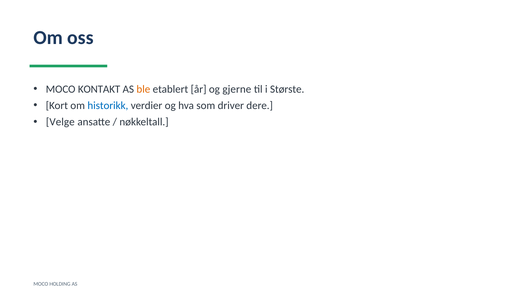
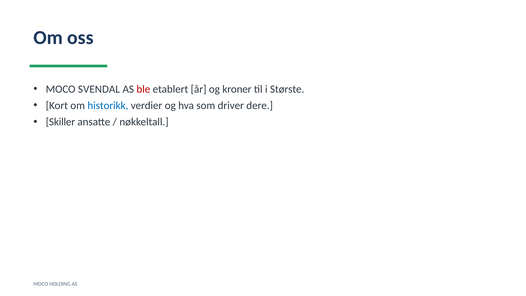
KONTAKT: KONTAKT -> SVENDAL (99, 89)
ble colour: orange -> red (143, 89)
gjerne: gjerne -> kroner (237, 89)
Velge: Velge -> Skiller (60, 122)
